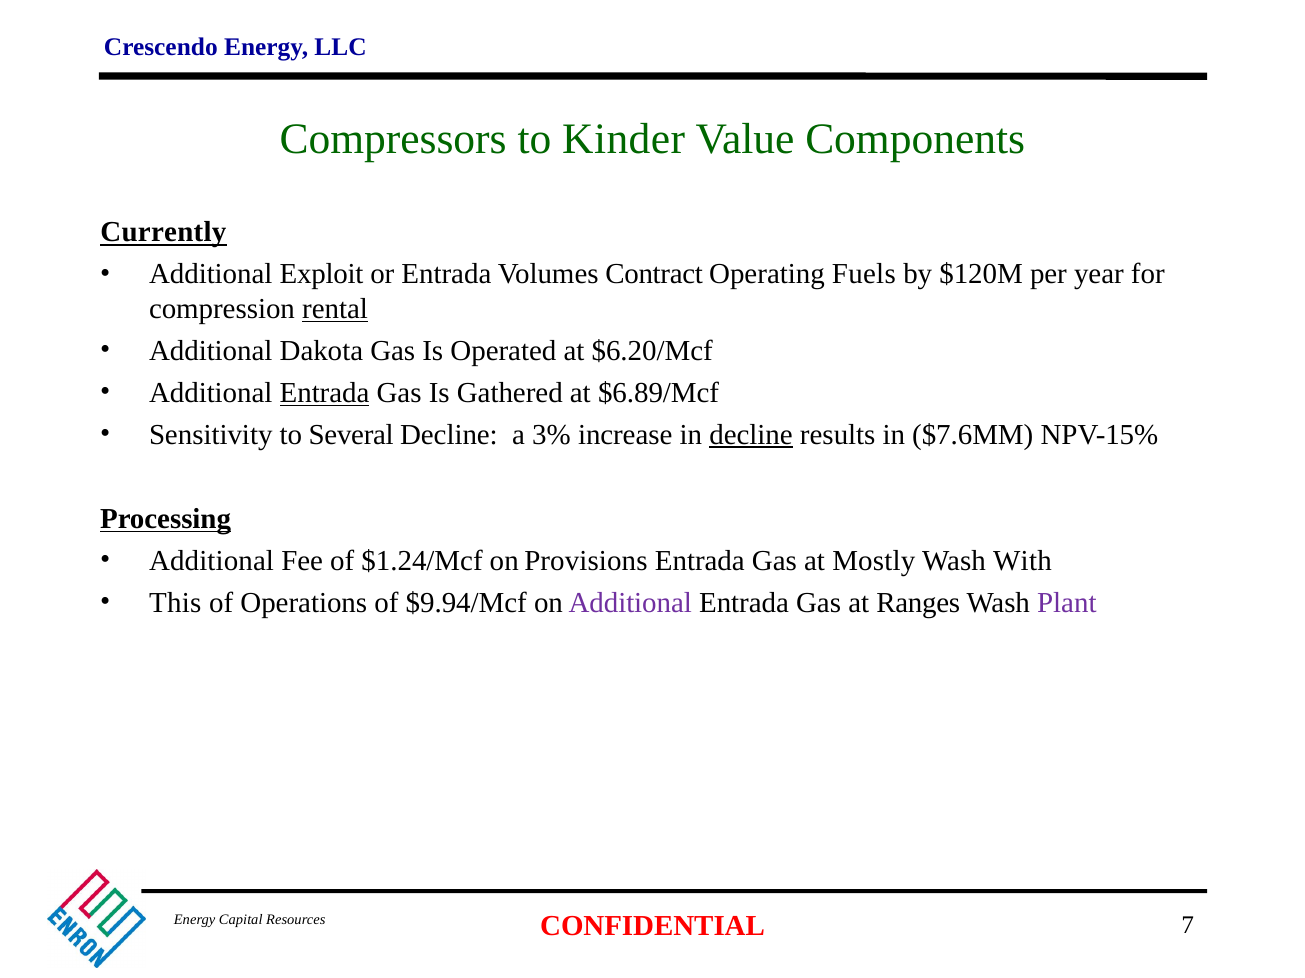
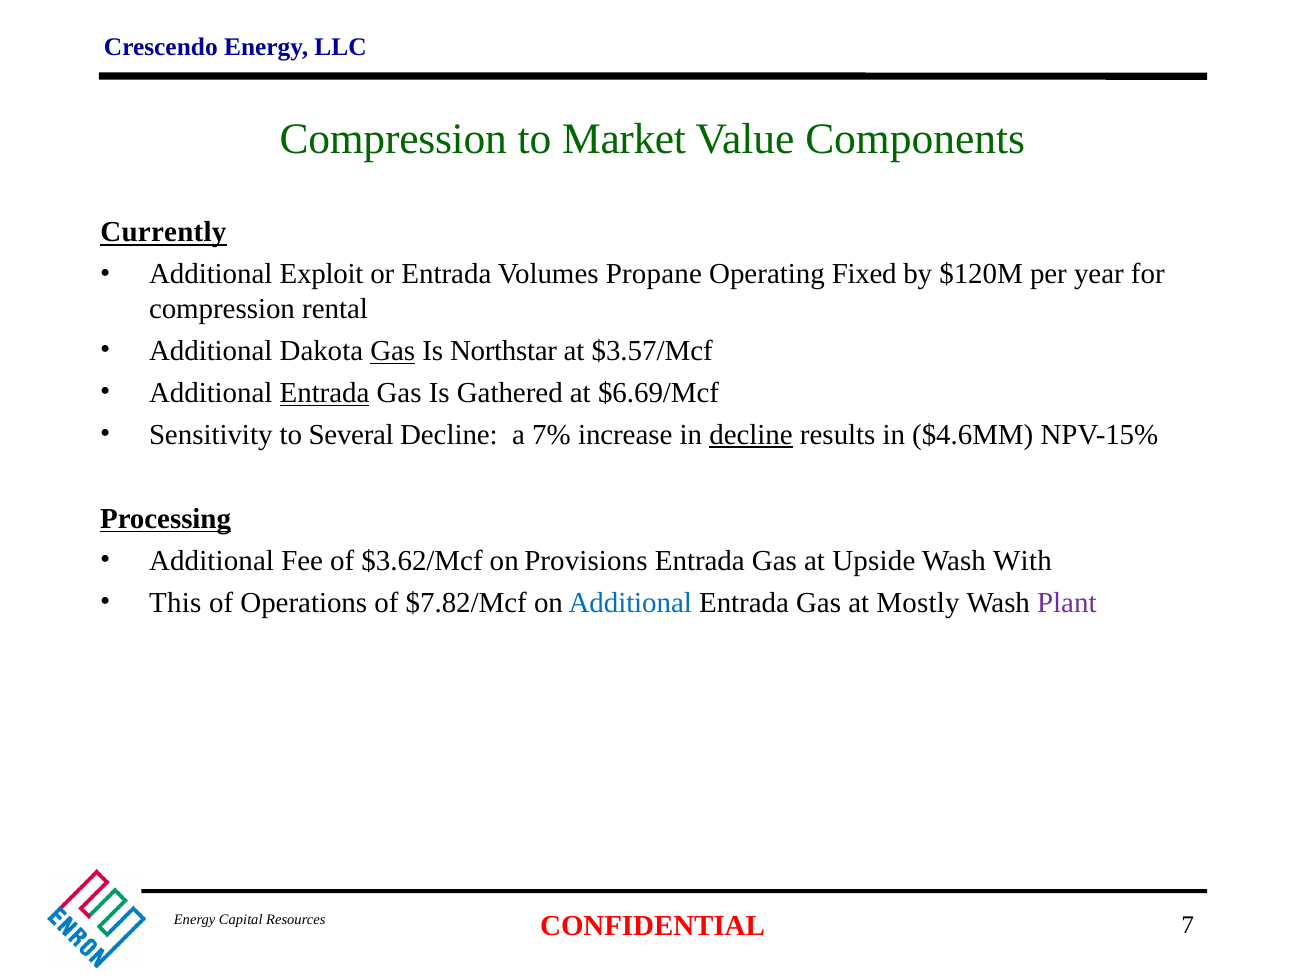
Compressors: Compressors -> Compression (393, 139)
Kinder: Kinder -> Market (624, 139)
Contract: Contract -> Propane (654, 275)
Fuels: Fuels -> Fixed (864, 275)
rental underline: present -> none (335, 309)
Gas underline: none -> present (393, 351)
Operated: Operated -> Northstar (504, 351)
$6.20/Mcf: $6.20/Mcf -> $3.57/Mcf (652, 351)
$6.89/Mcf: $6.89/Mcf -> $6.69/Mcf (659, 393)
3%: 3% -> 7% (552, 435)
$7.6MM: $7.6MM -> $4.6MM (973, 435)
$1.24/Mcf: $1.24/Mcf -> $3.62/Mcf (422, 561)
Mostly: Mostly -> Upside (874, 561)
$9.94/Mcf: $9.94/Mcf -> $7.82/Mcf (466, 603)
Additional colour: purple -> blue (630, 603)
Ranges: Ranges -> Mostly (918, 603)
